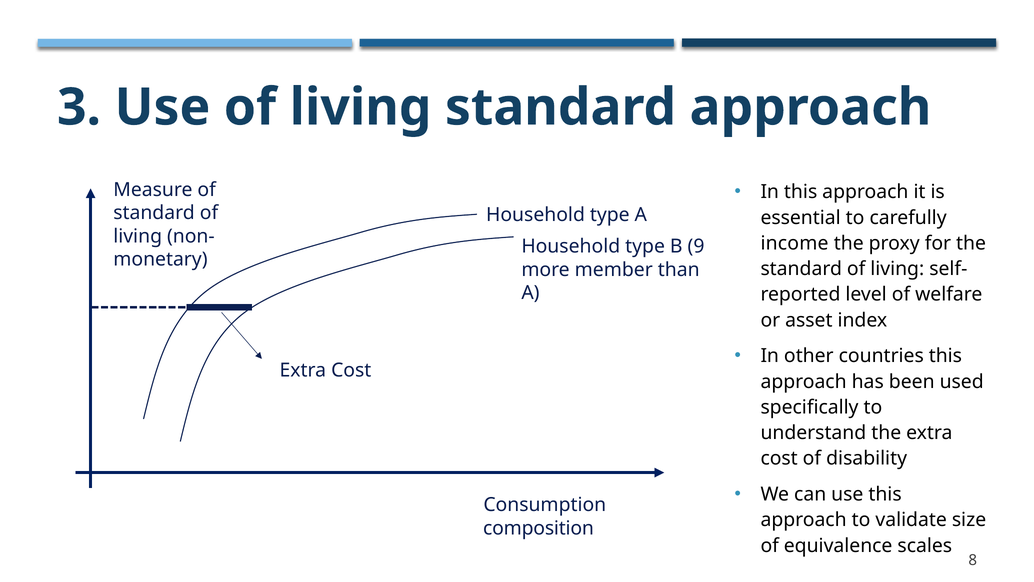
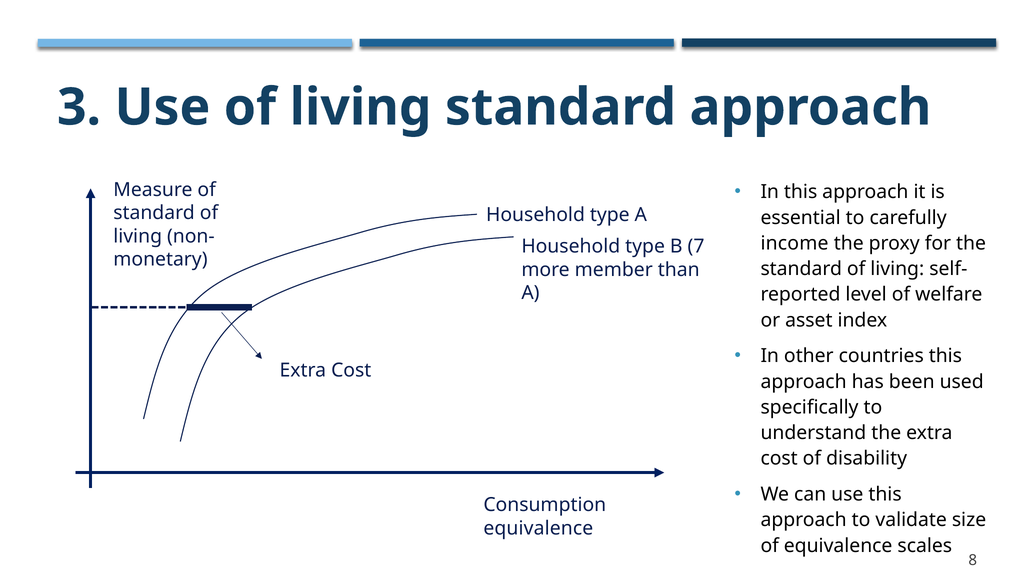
9: 9 -> 7 (696, 246)
composition: composition -> equivalence (538, 528)
